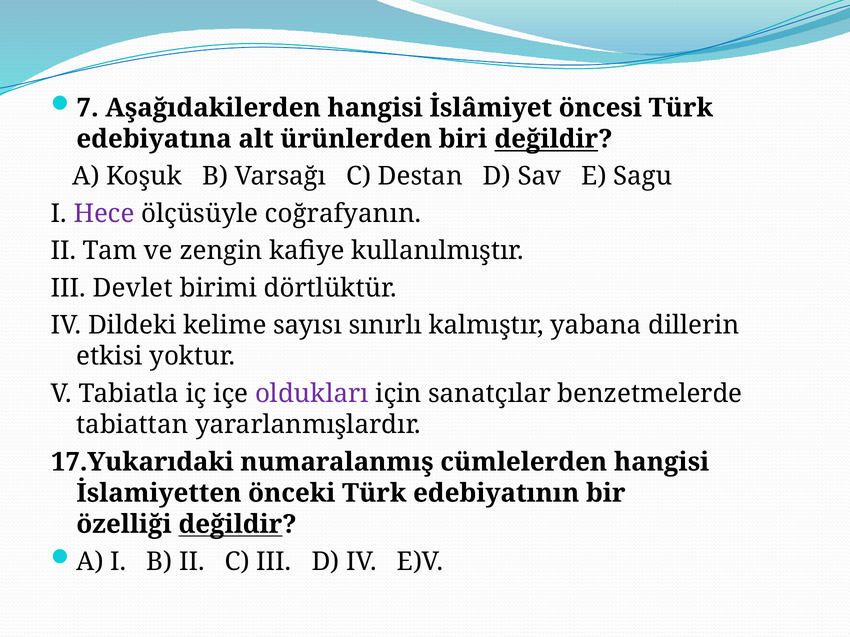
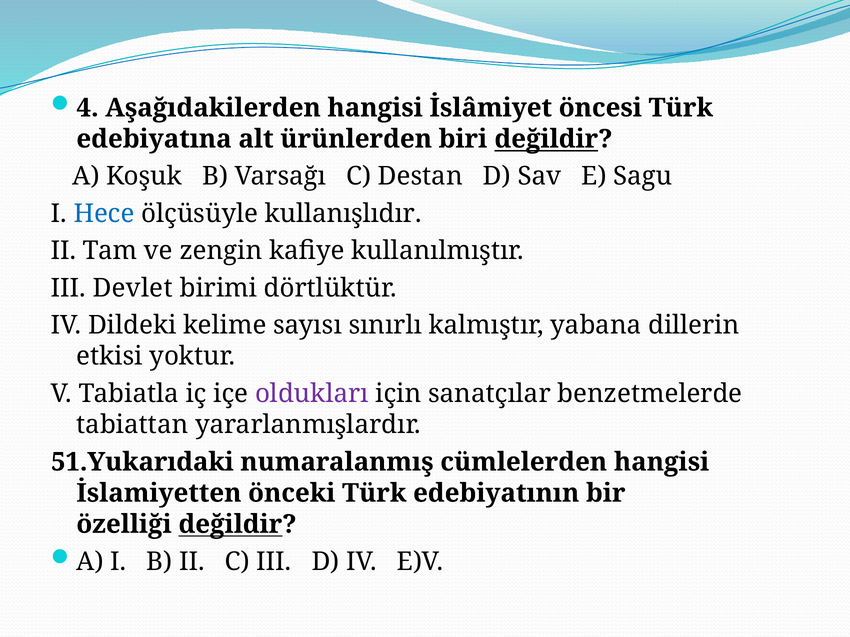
7: 7 -> 4 (88, 108)
Hece colour: purple -> blue (104, 214)
coğrafyanın: coğrafyanın -> kullanışlıdır (343, 214)
17.Yukarıdaki: 17.Yukarıdaki -> 51.Yukarıdaki (142, 462)
